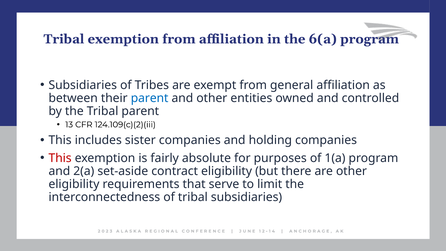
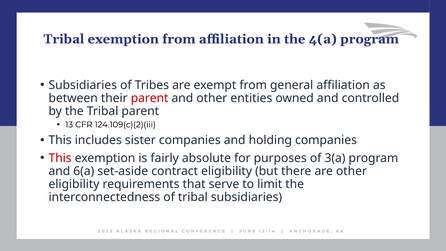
6(a: 6(a -> 4(a (323, 39)
parent colour: blue -> red (150, 98)
1(a: 1(a -> 3(a (335, 158)
2(a: 2(a -> 6(a (84, 171)
